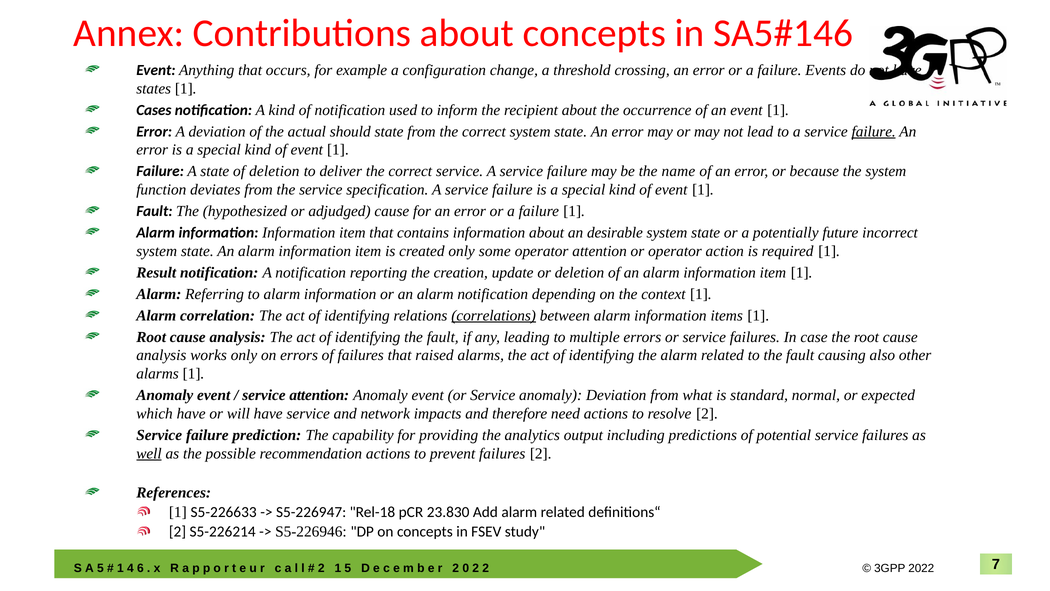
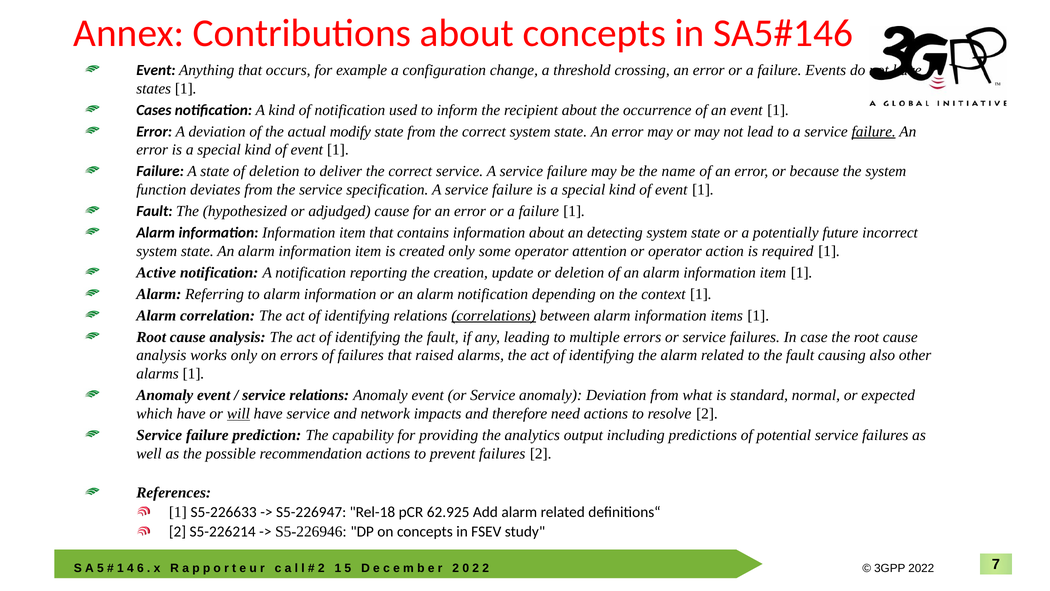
should: should -> modify (350, 131)
desirable: desirable -> detecting (615, 233)
Result: Result -> Active (156, 272)
service attention: attention -> relations (319, 395)
will underline: none -> present (238, 413)
well underline: present -> none (149, 453)
23.830: 23.830 -> 62.925 (448, 512)
